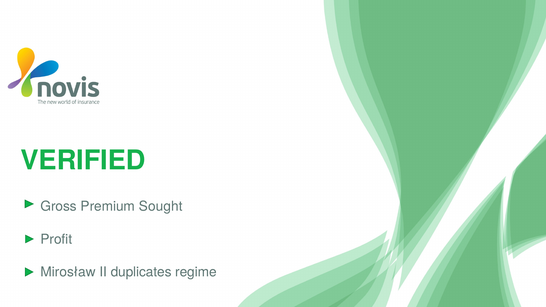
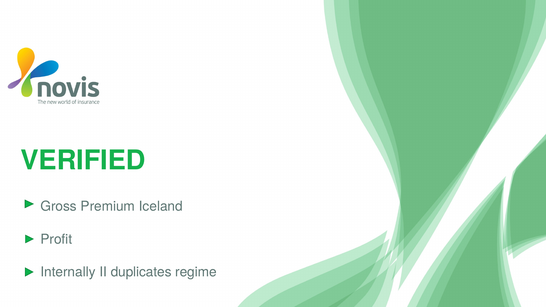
Sought: Sought -> Iceland (161, 207)
Mirosław: Mirosław -> Internally (68, 272)
